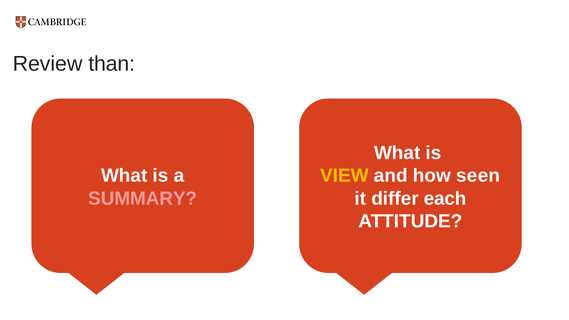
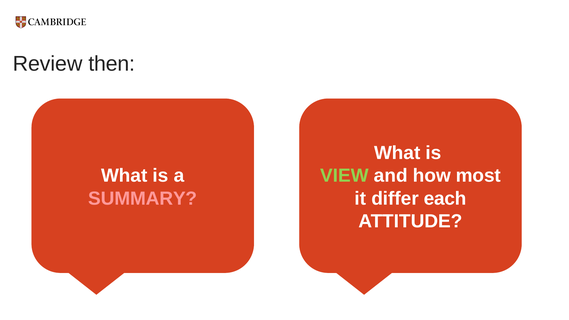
than: than -> then (112, 64)
VIEW colour: yellow -> light green (344, 176)
seen: seen -> most (478, 176)
